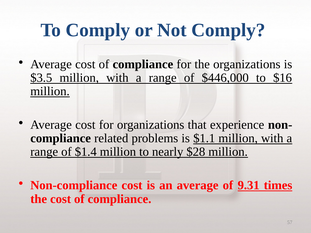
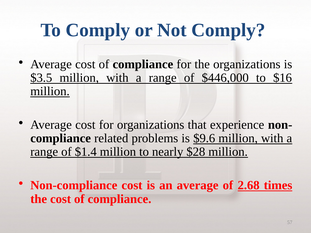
$1.1: $1.1 -> $9.6 (204, 138)
9.31: 9.31 -> 2.68 (249, 186)
